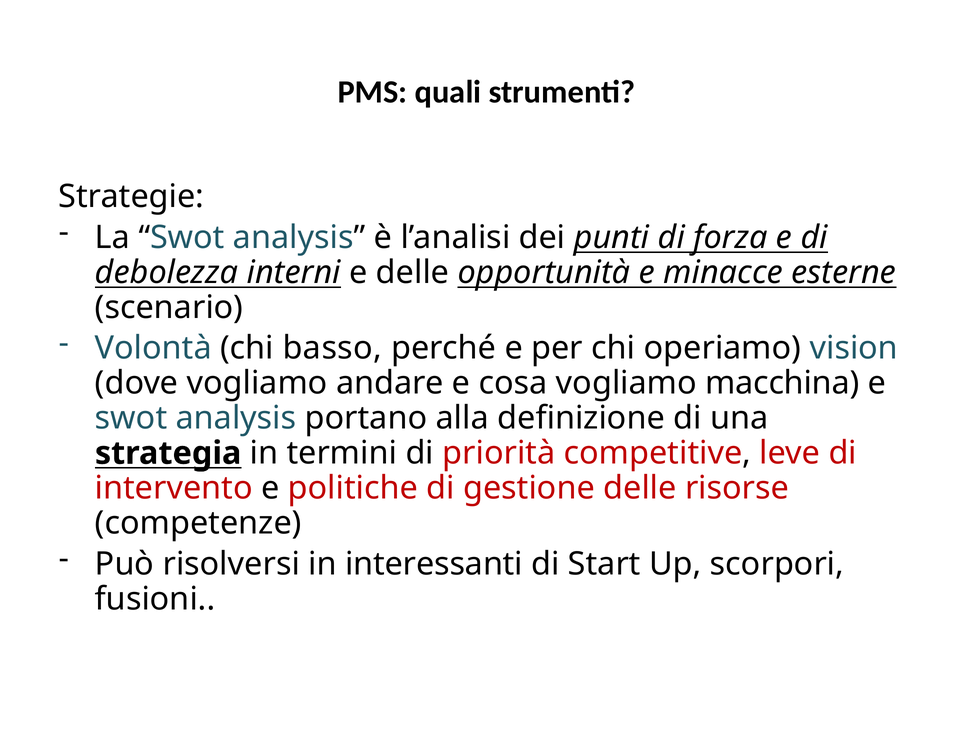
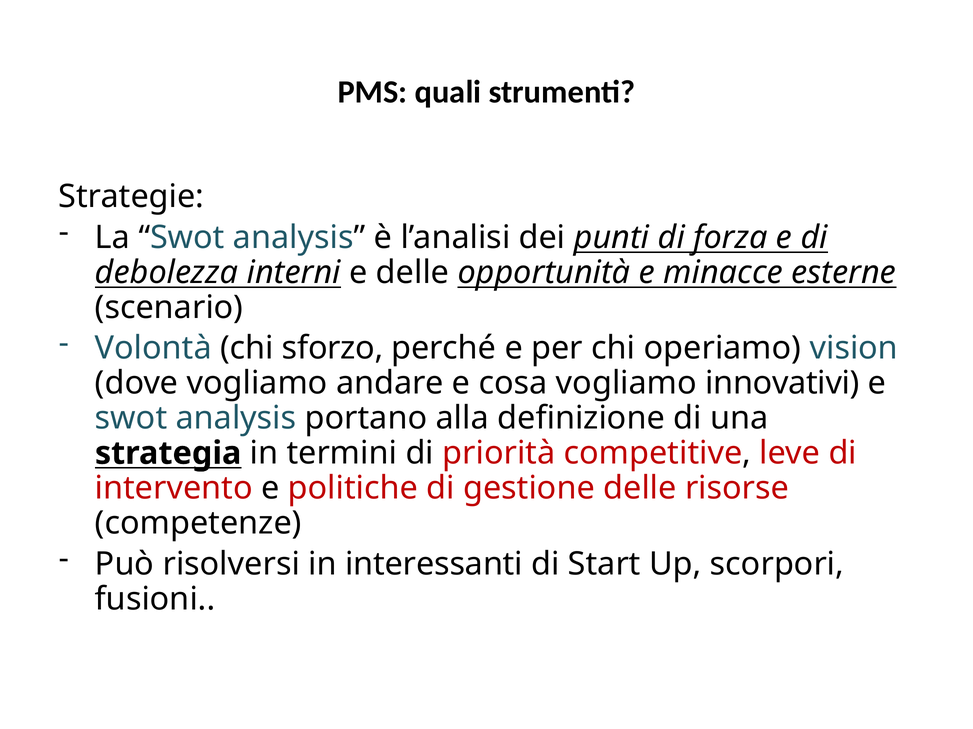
basso: basso -> sforzo (333, 349)
macchina: macchina -> innovativi (782, 384)
